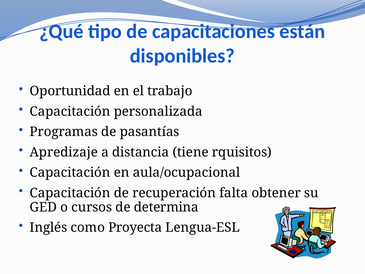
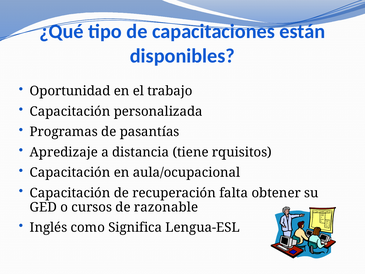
determina: determina -> razonable (166, 207)
Proyecta: Proyecta -> Significa (135, 227)
